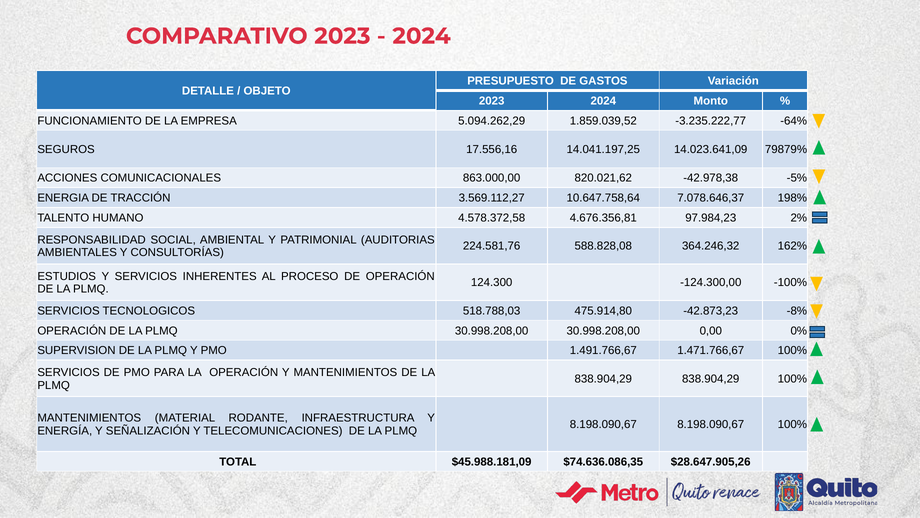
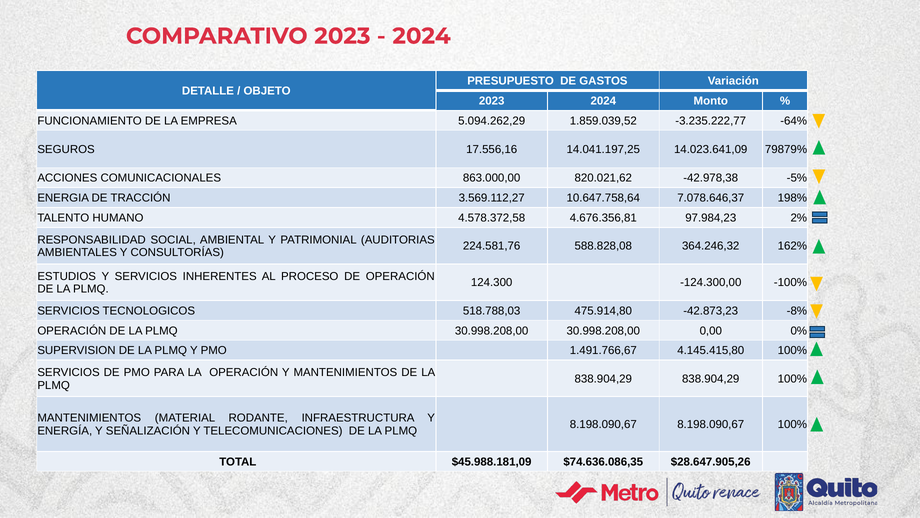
1.471.766,67: 1.471.766,67 -> 4.145.415,80 (711, 350)
